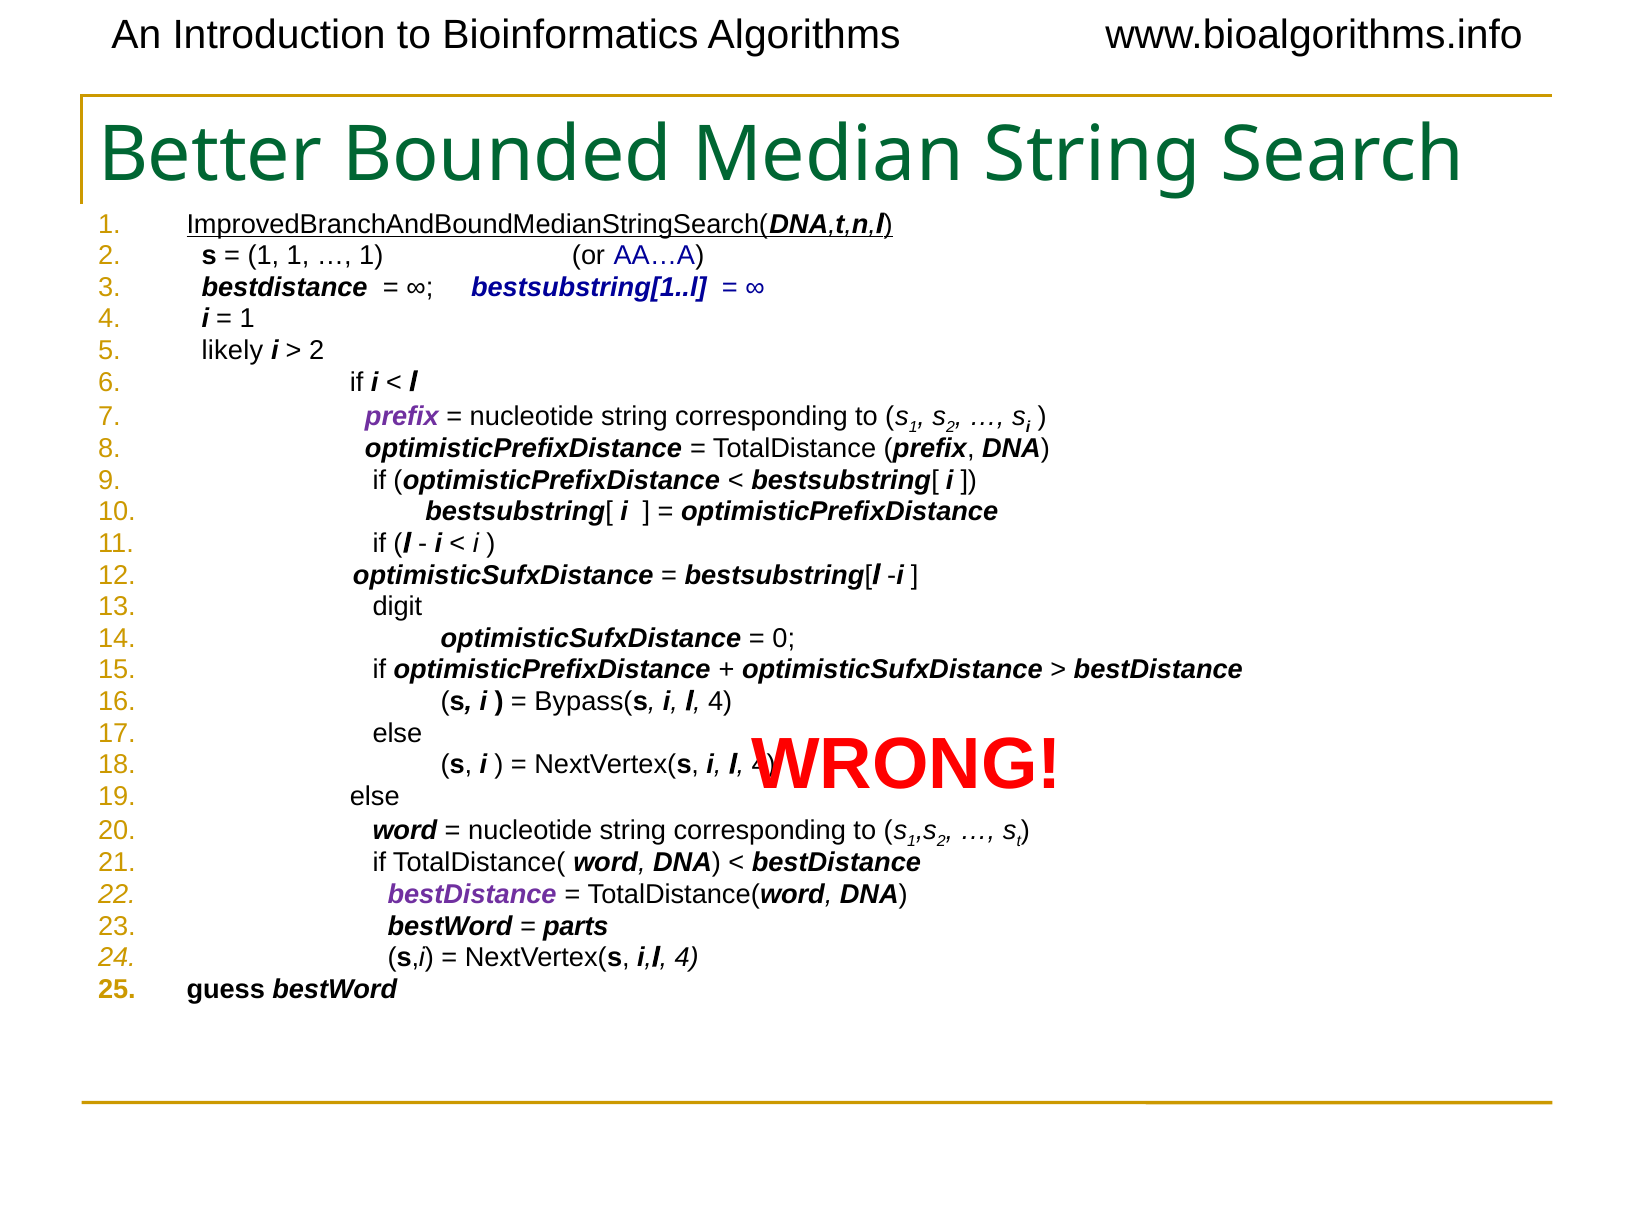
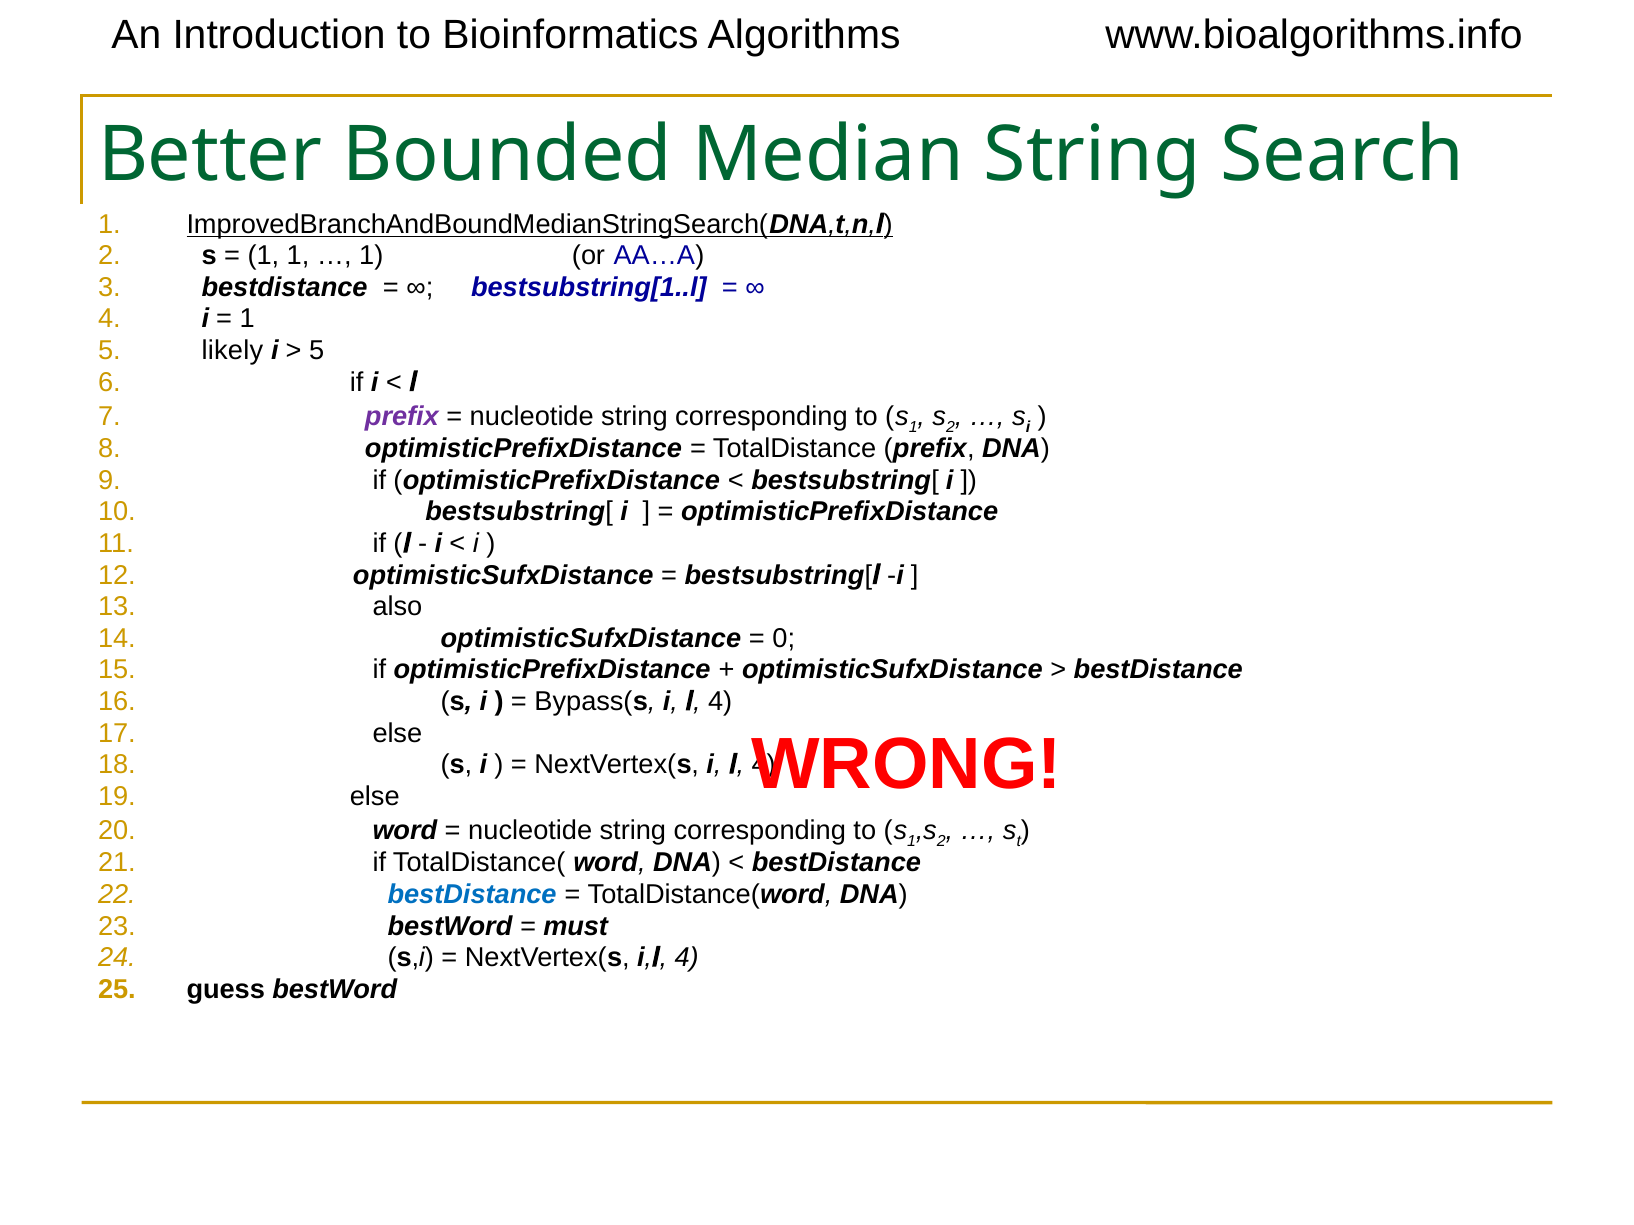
2: 2 -> 5 (317, 351)
digit: digit -> also (397, 607)
bestDistance colour: purple -> blue (472, 895)
parts: parts -> must (576, 926)
